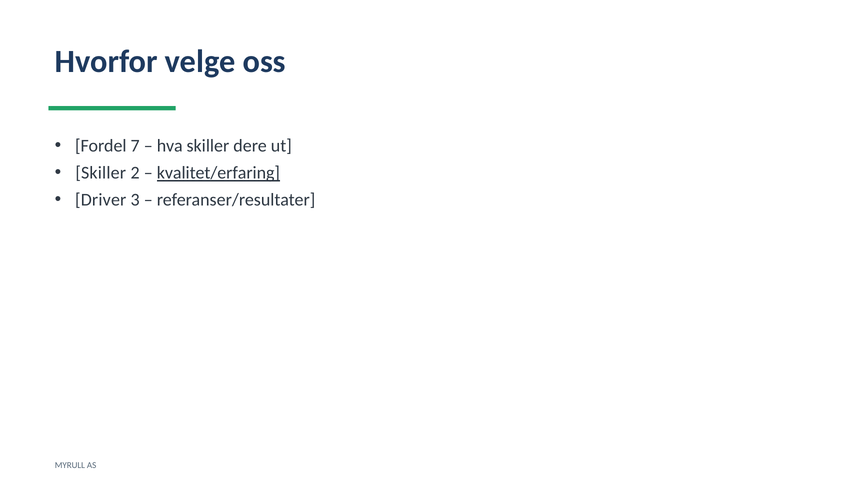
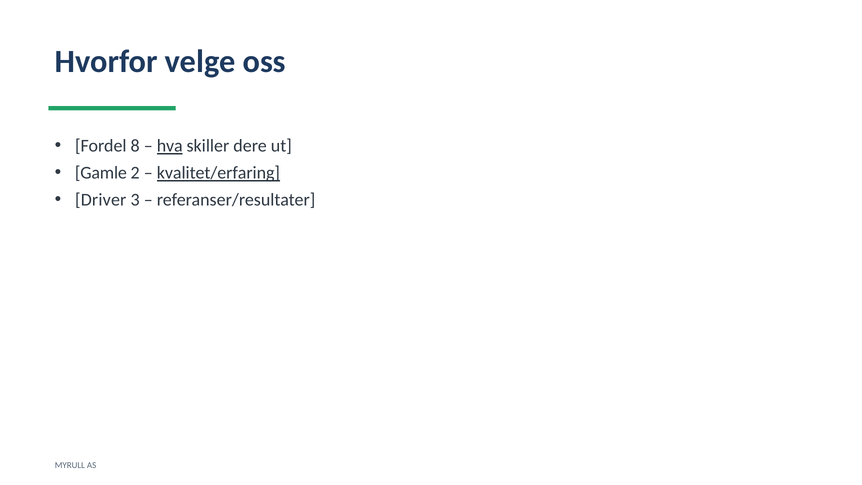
7: 7 -> 8 (135, 146)
hva underline: none -> present (170, 146)
Skiller: Skiller -> Gamle (101, 173)
